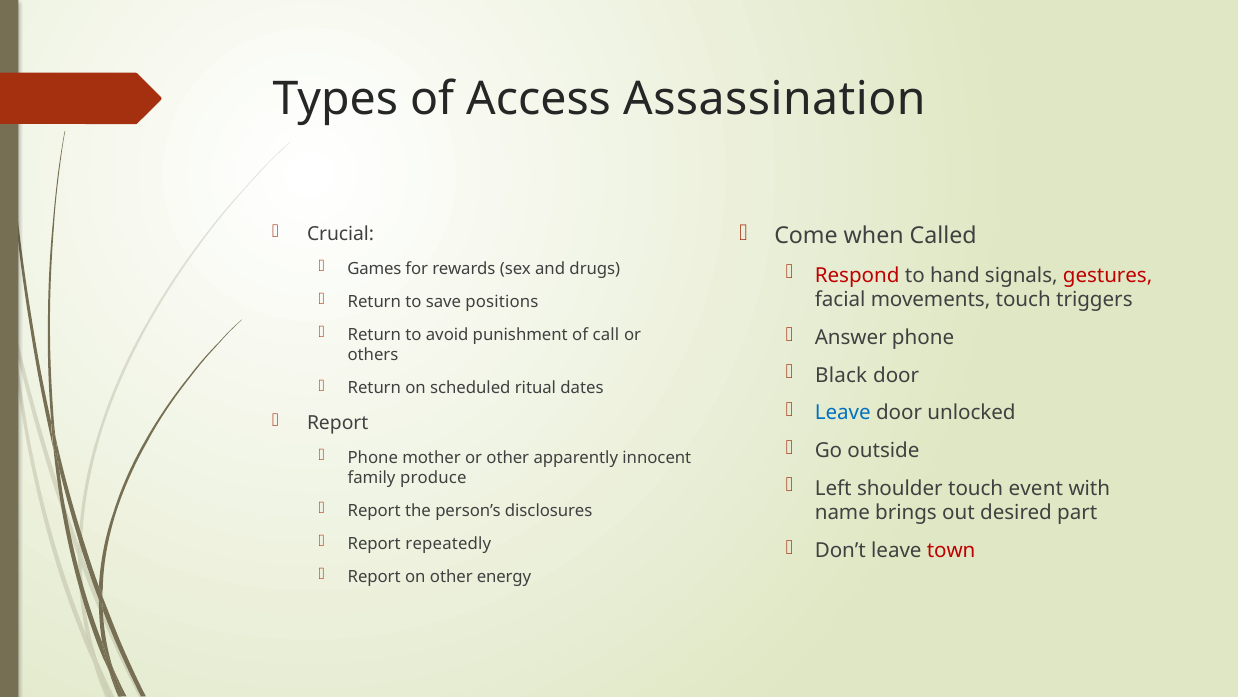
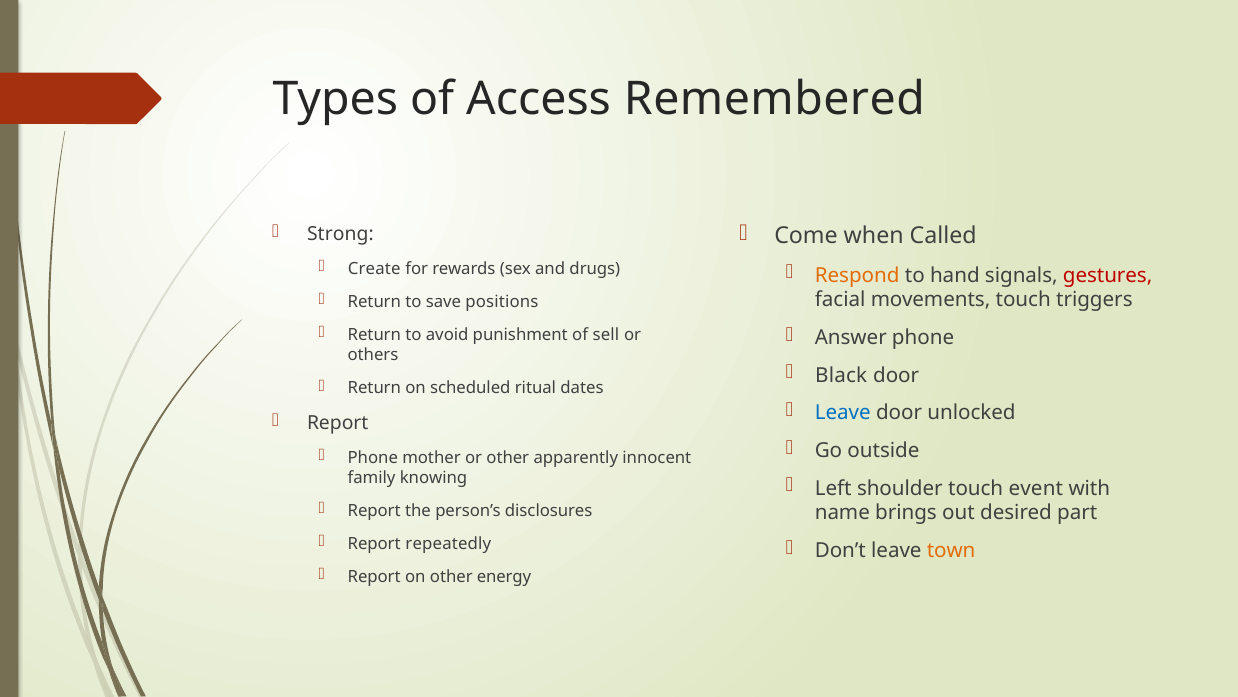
Assassination: Assassination -> Remembered (774, 99)
Crucial: Crucial -> Strong (340, 234)
Games: Games -> Create (374, 269)
Respond colour: red -> orange (857, 275)
call: call -> sell (606, 335)
produce: produce -> knowing (433, 477)
town colour: red -> orange (951, 550)
